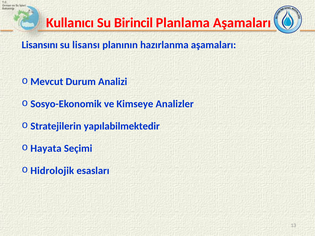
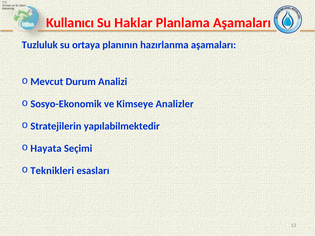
Birincil: Birincil -> Haklar (134, 23)
Lisansını: Lisansını -> Tuzluluk (40, 45)
lisansı: lisansı -> ortaya (86, 45)
Hidrolojik: Hidrolojik -> Teknikleri (52, 171)
